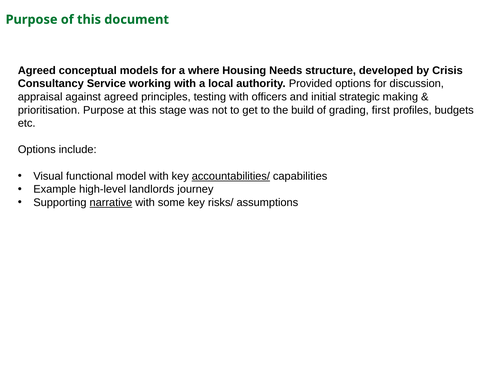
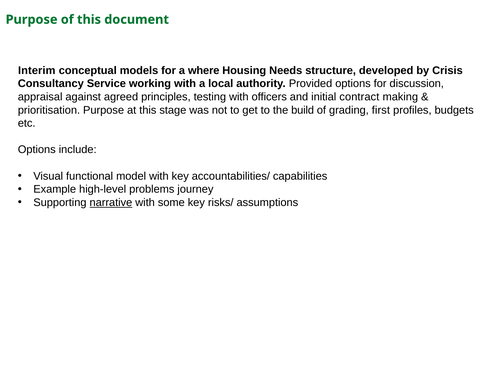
Agreed: Agreed -> Interim (37, 70)
strategic: strategic -> contract (359, 97)
accountabilities/ underline: present -> none (231, 176)
landlords: landlords -> problems (152, 189)
